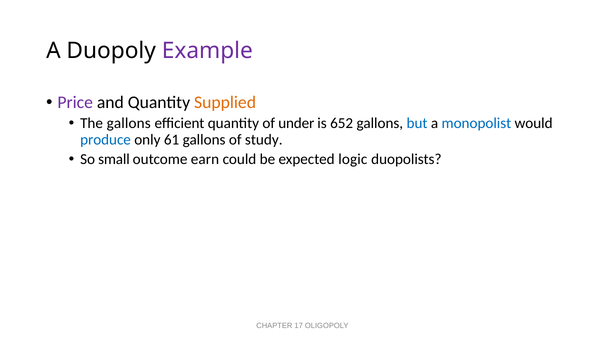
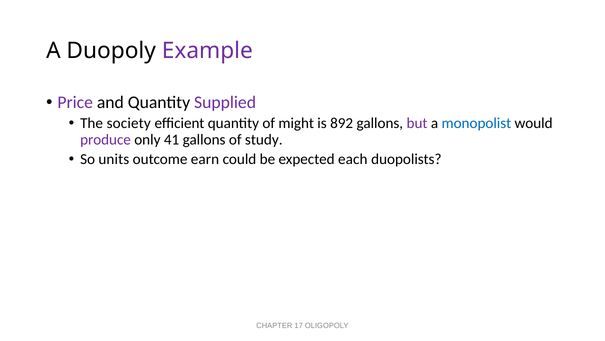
Supplied colour: orange -> purple (225, 102)
The gallons: gallons -> society (129, 123)
under: under -> might (296, 123)
652: 652 -> 892 (342, 123)
but colour: blue -> purple (417, 123)
produce colour: blue -> purple (106, 139)
61: 61 -> 41 (172, 139)
small: small -> units (114, 159)
logic: logic -> each (353, 159)
